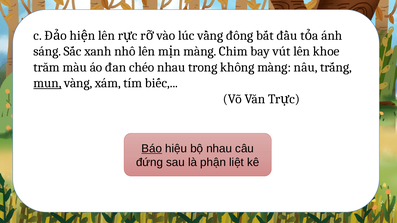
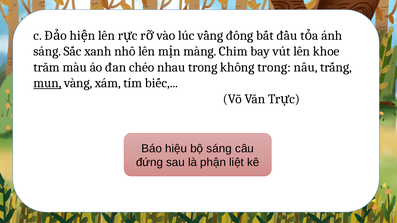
không màng: màng -> trong (274, 67)
Báo underline: present -> none (152, 149)
bộ nhau: nhau -> sáng (219, 149)
